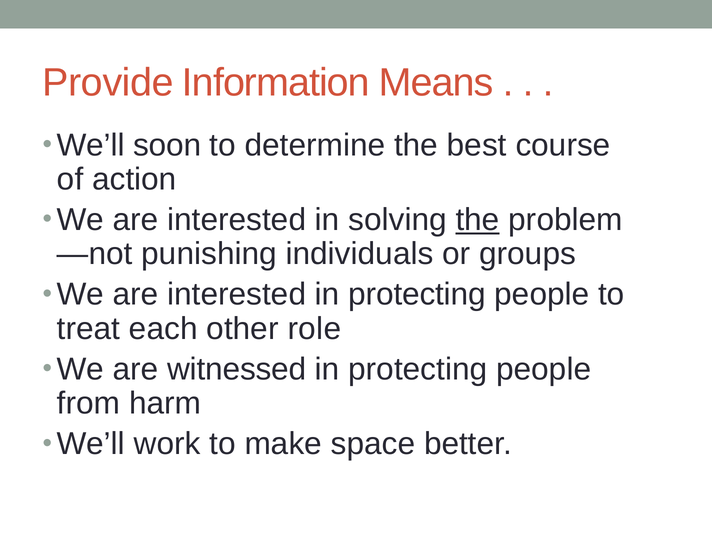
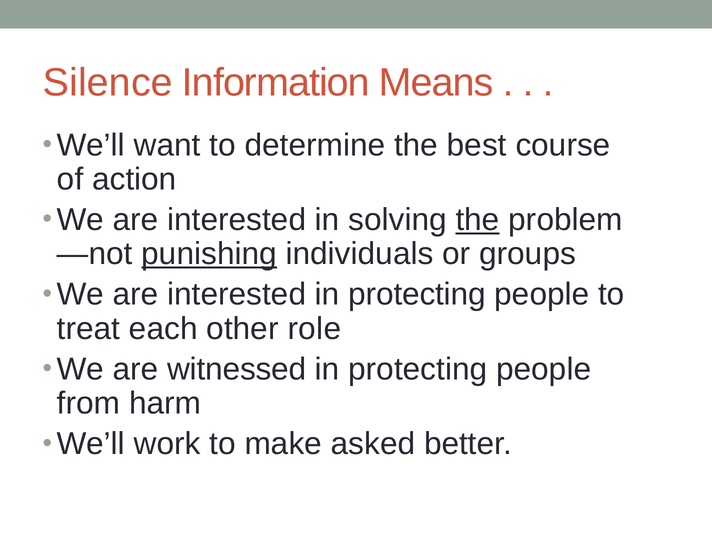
Provide: Provide -> Silence (108, 83)
soon: soon -> want (167, 145)
punishing underline: none -> present (209, 254)
space: space -> asked (373, 444)
